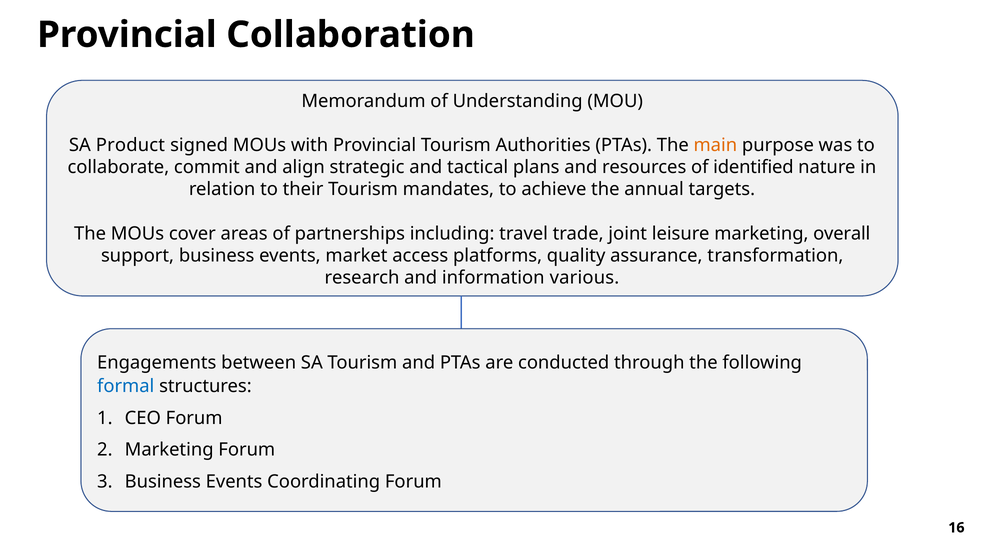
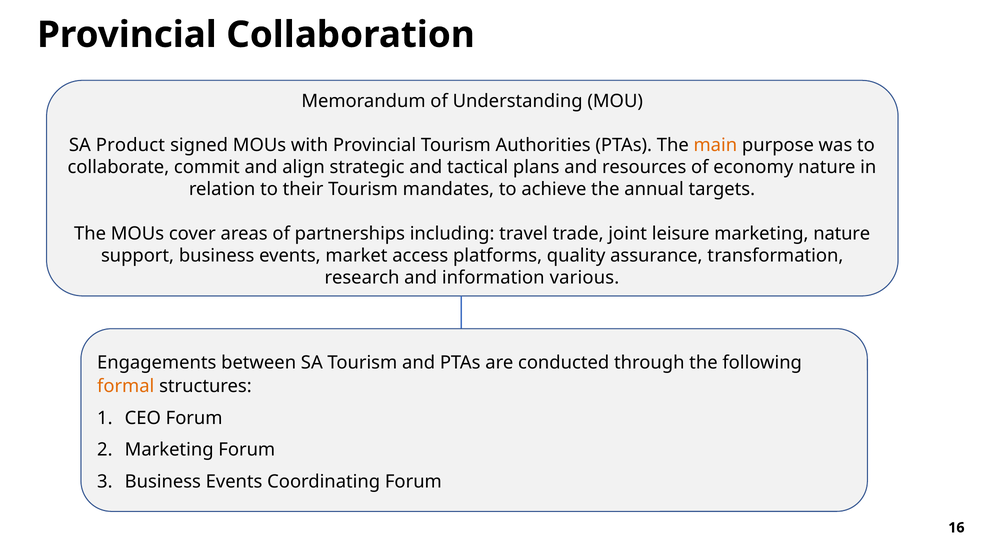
identified: identified -> economy (753, 167)
marketing overall: overall -> nature (842, 234)
formal colour: blue -> orange (126, 386)
